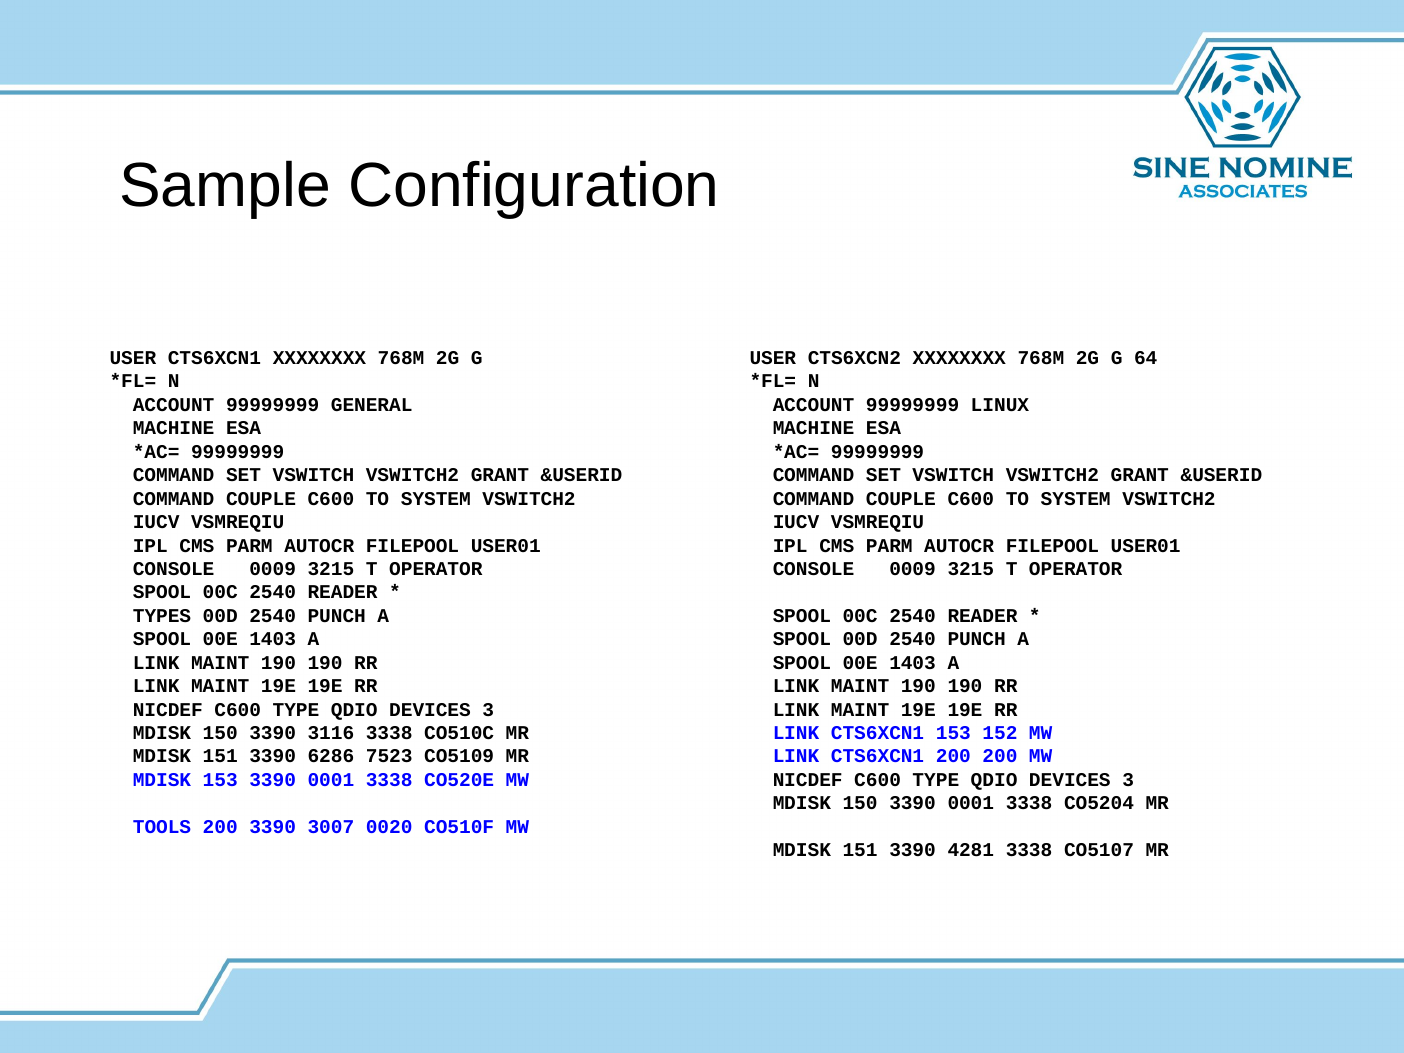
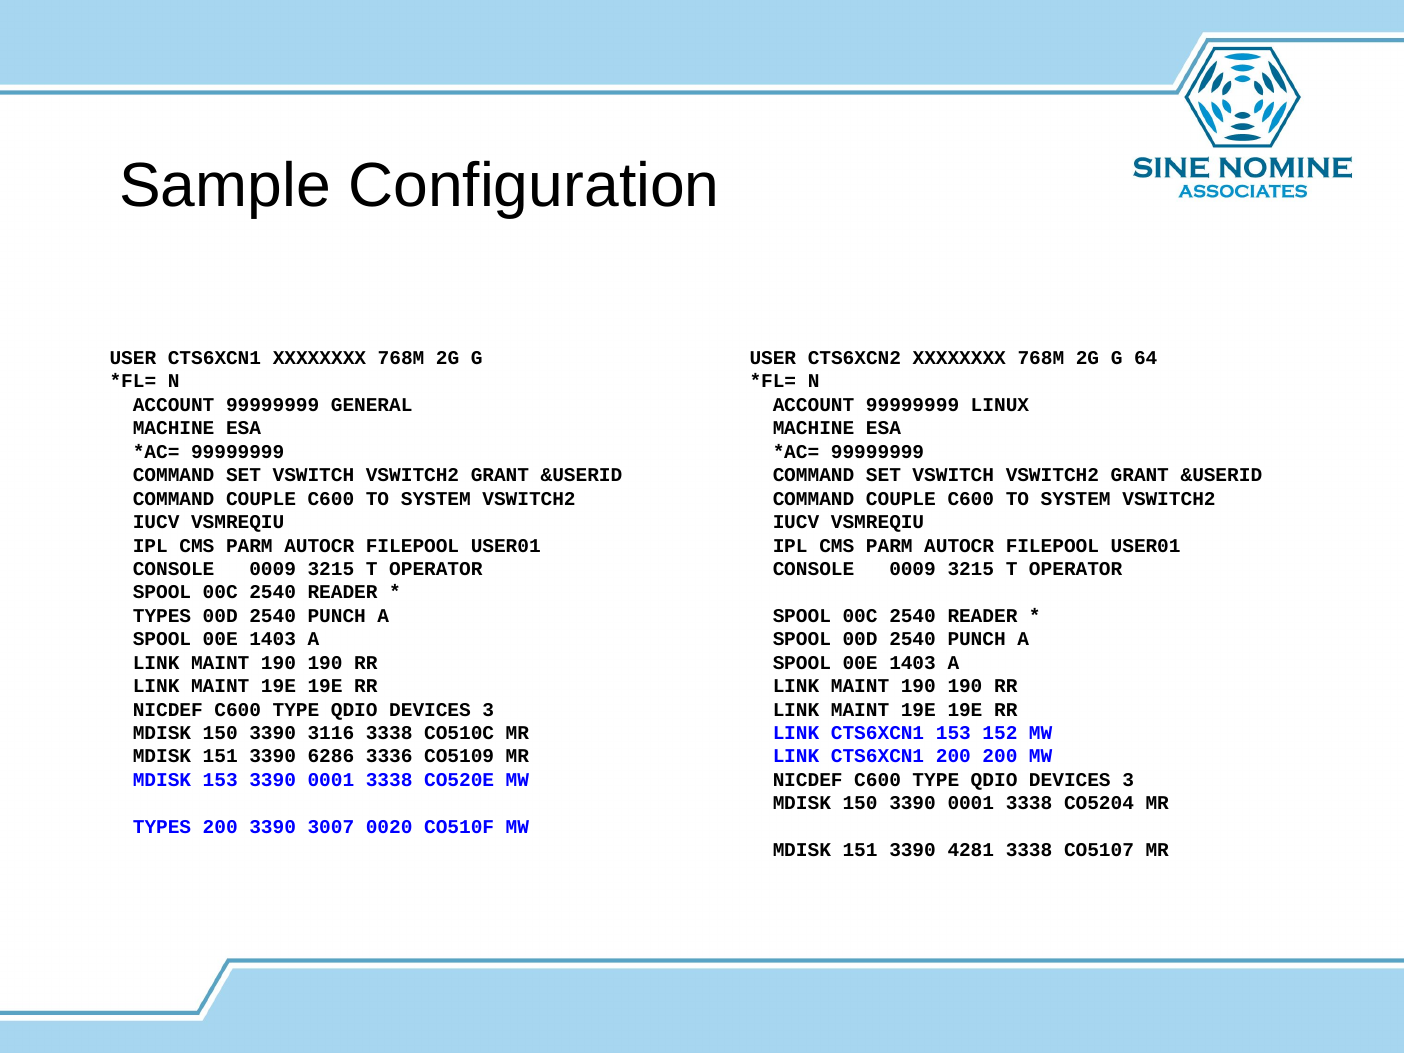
7523: 7523 -> 3336 (389, 757)
TOOLS: TOOLS -> TYPES (162, 827)
